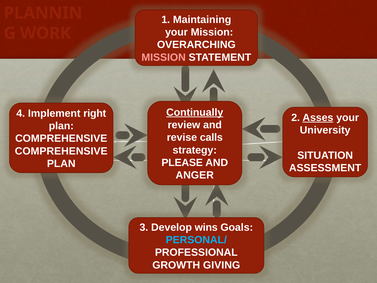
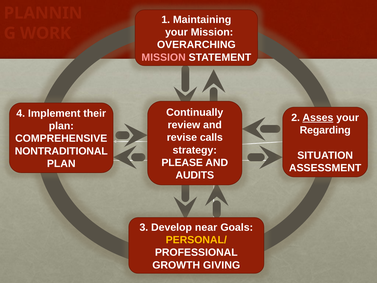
Continually underline: present -> none (195, 112)
right: right -> their (95, 113)
University: University -> Regarding (325, 130)
COMPREHENSIVE: COMPREHENSIVE -> NONTRADITIONAL (61, 151)
ANGER: ANGER -> AUDITS (195, 175)
wins: wins -> near (206, 227)
PERSONAL/ colour: light blue -> yellow (196, 240)
